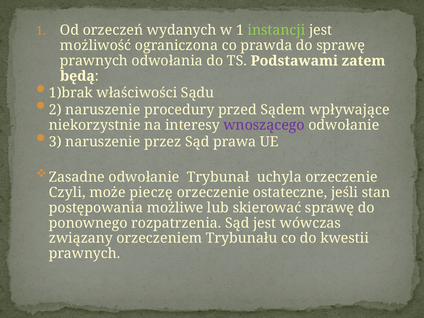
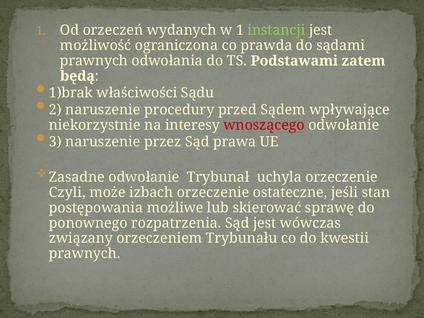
do sprawę: sprawę -> sądami (341, 46)
wnoszącego colour: purple -> red (264, 125)
pieczę: pieczę -> izbach (151, 193)
